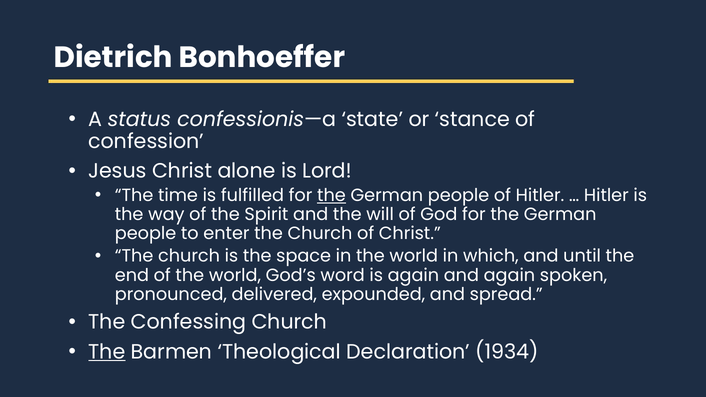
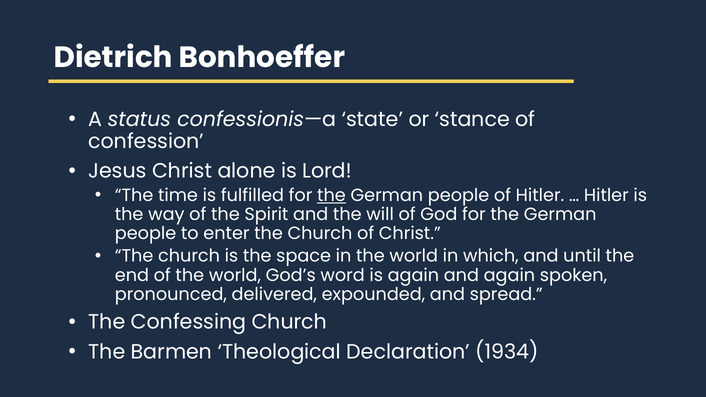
The underline: present -> none (107, 352)
